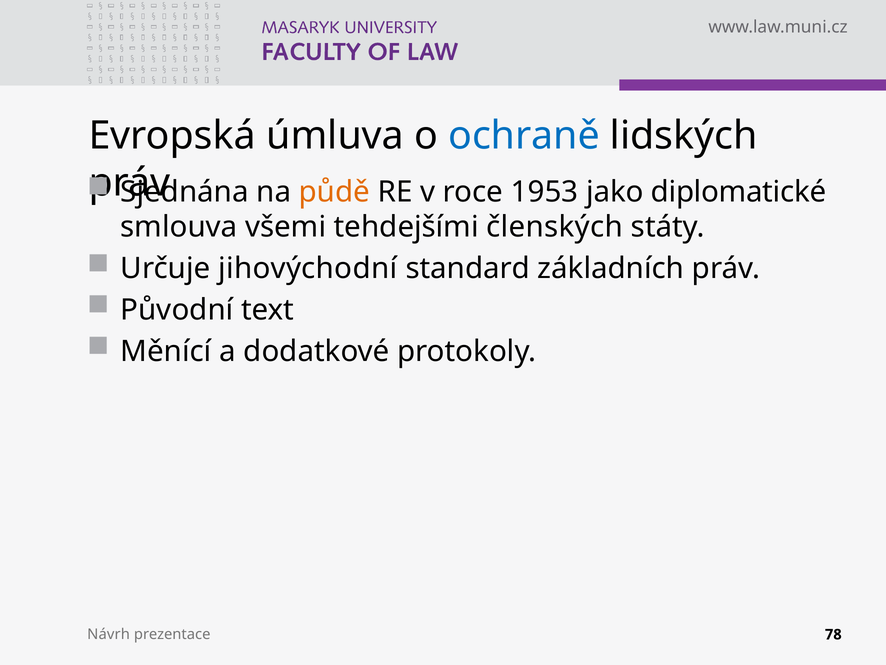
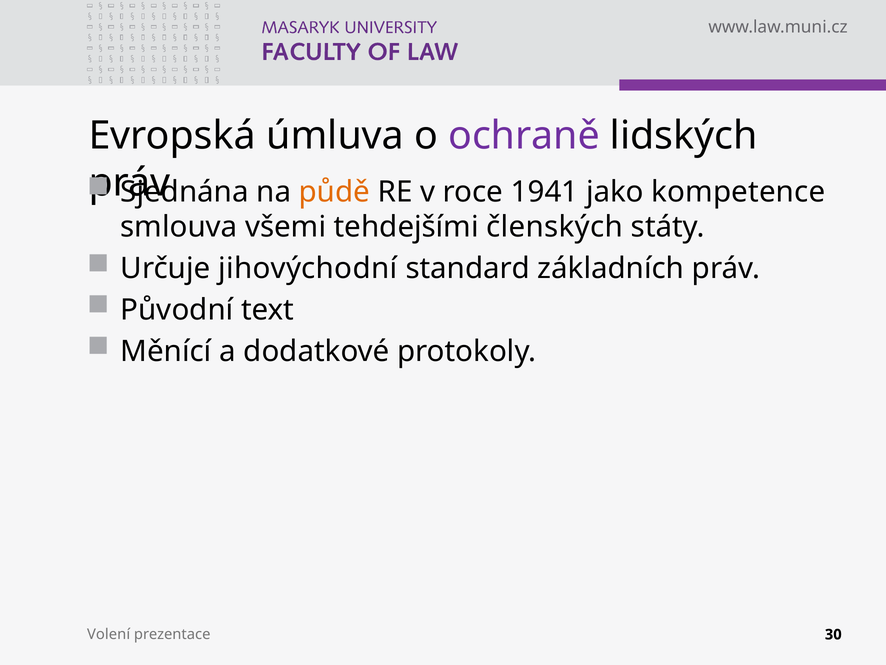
ochraně colour: blue -> purple (524, 135)
1953: 1953 -> 1941 (545, 192)
diplomatické: diplomatické -> kompetence (738, 192)
Návrh: Návrh -> Volení (109, 634)
78: 78 -> 30 (833, 634)
